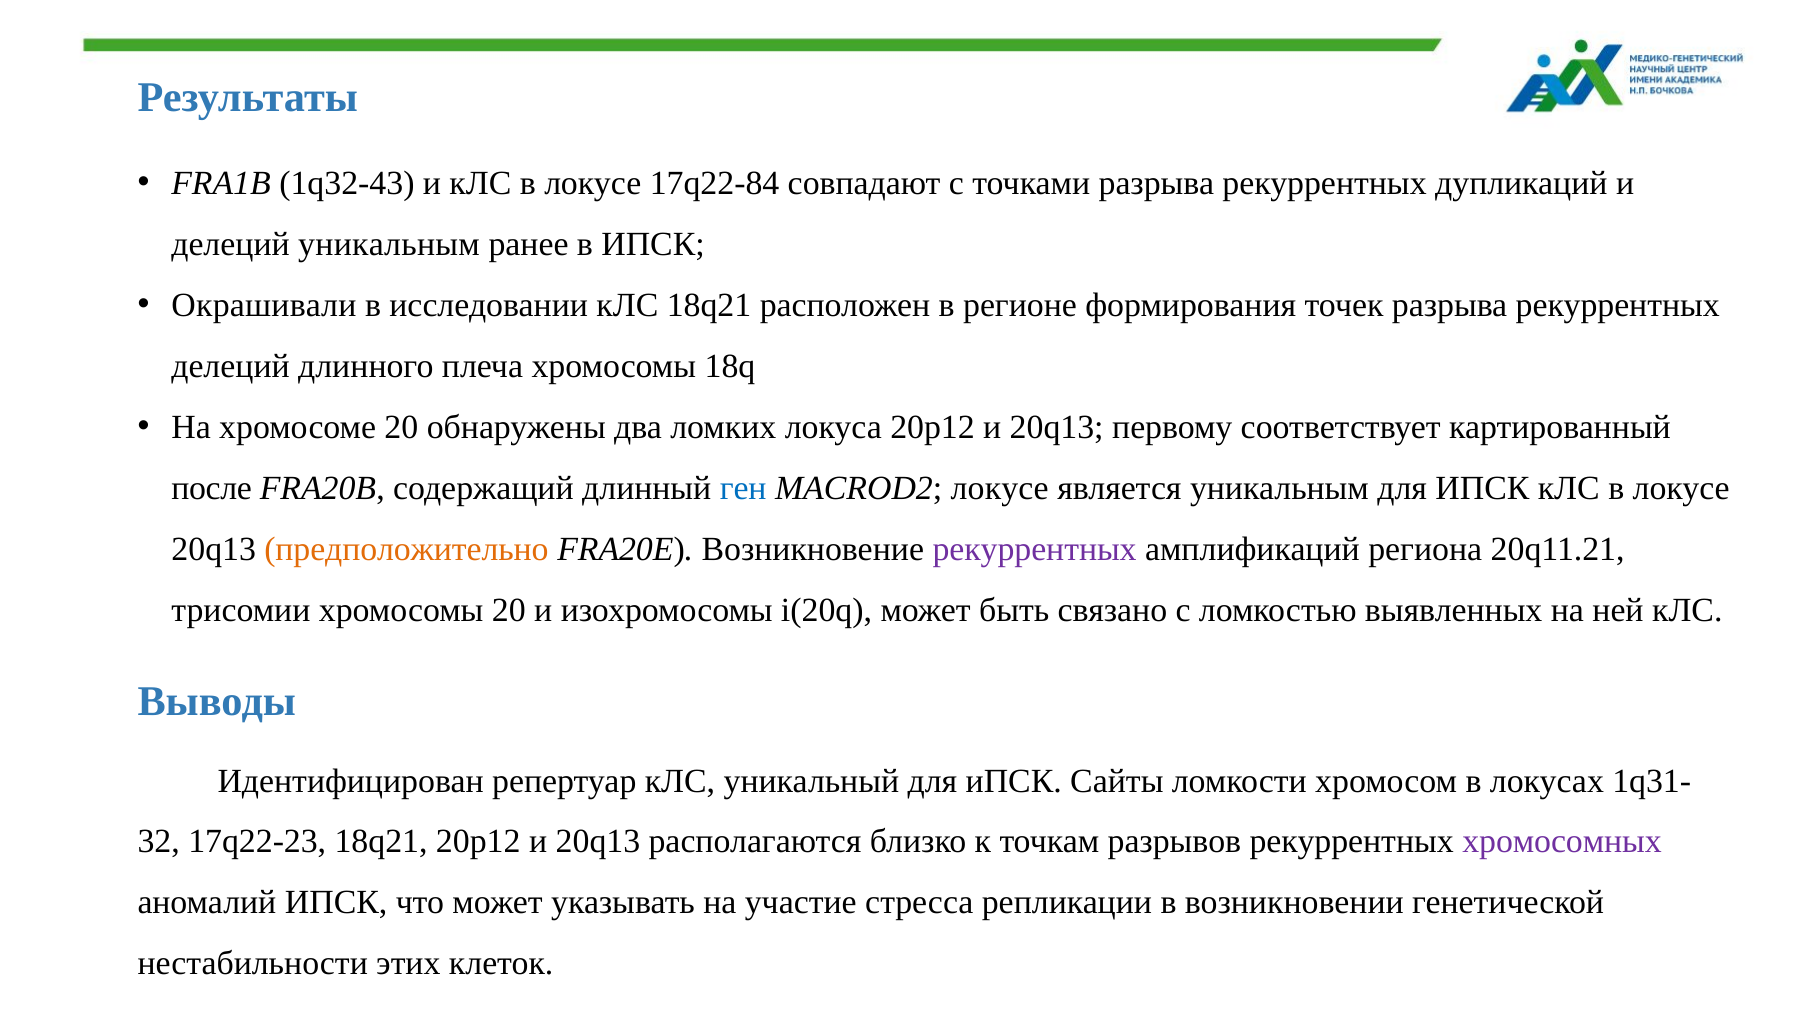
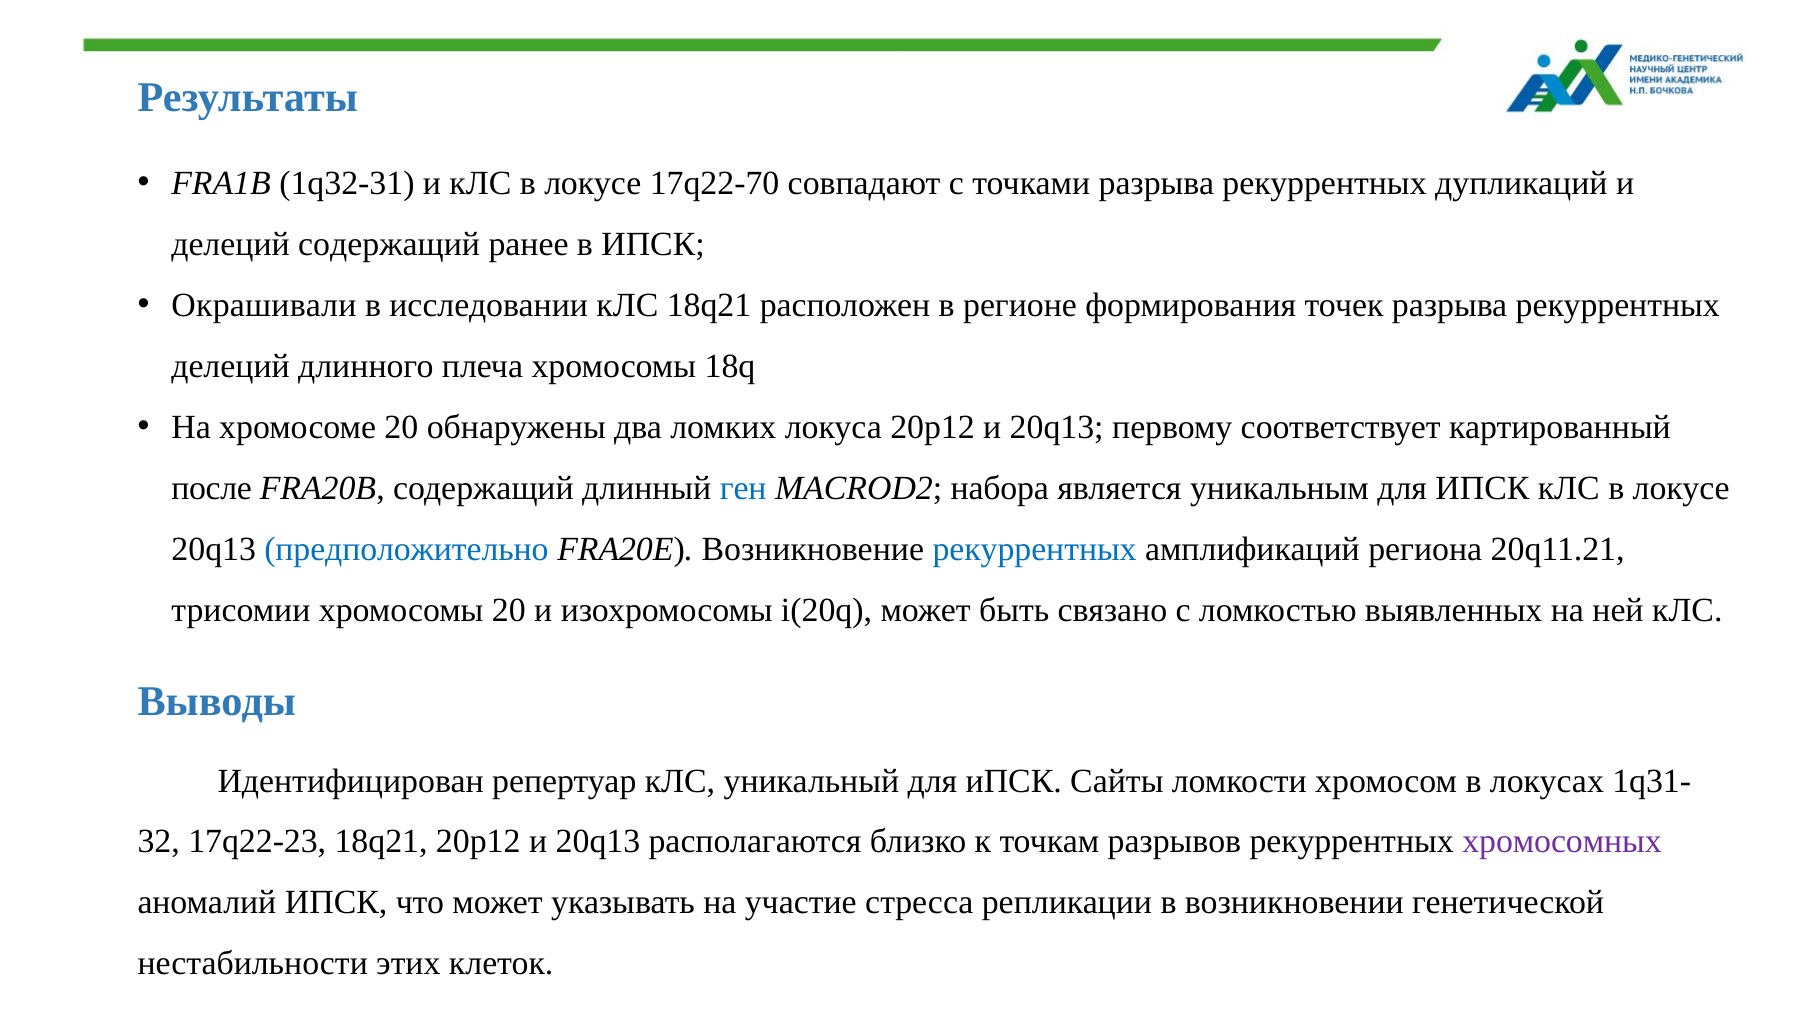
1q32-43: 1q32-43 -> 1q32-31 (347, 184)
17q22-84: 17q22-84 -> 17q22-70 (715, 184)
делеций уникальным: уникальным -> содержащий (389, 245)
MACROD2 локусе: локусе -> набора (1000, 488)
предположительно colour: orange -> blue (406, 549)
рекуррентных colour: purple -> blue (1035, 549)
